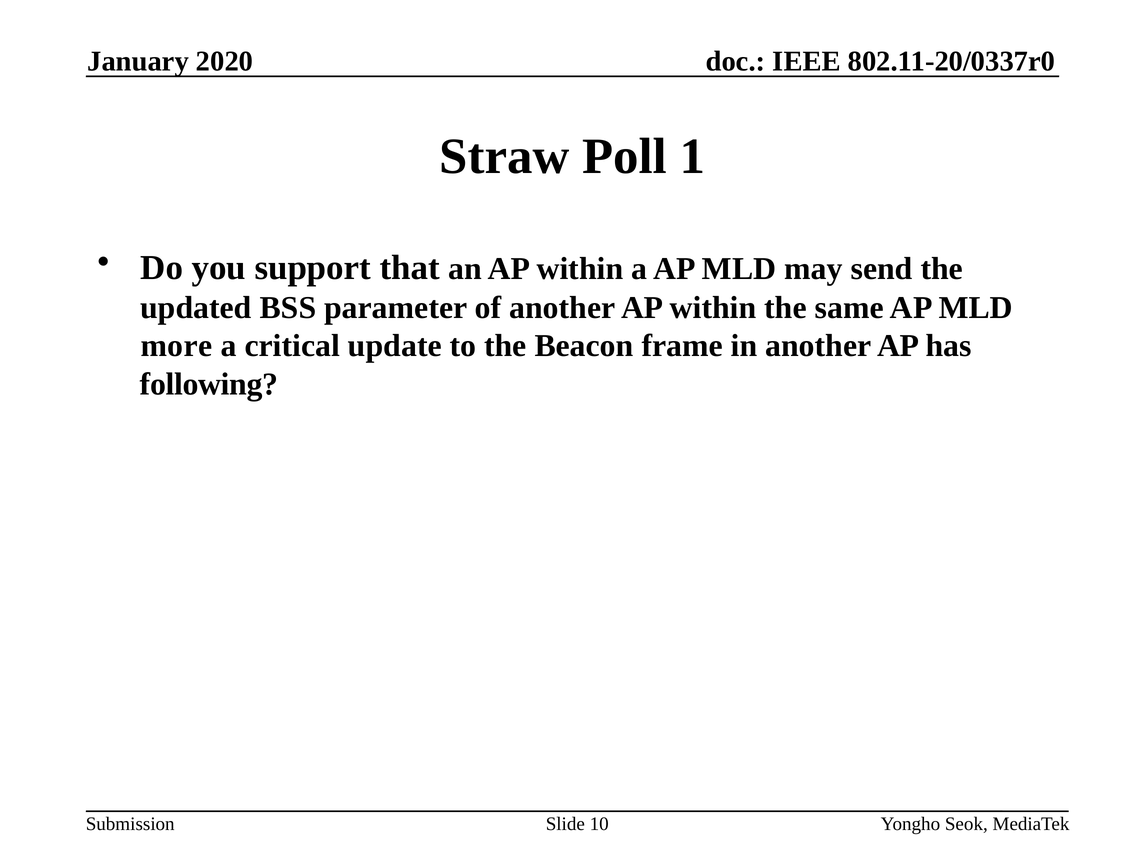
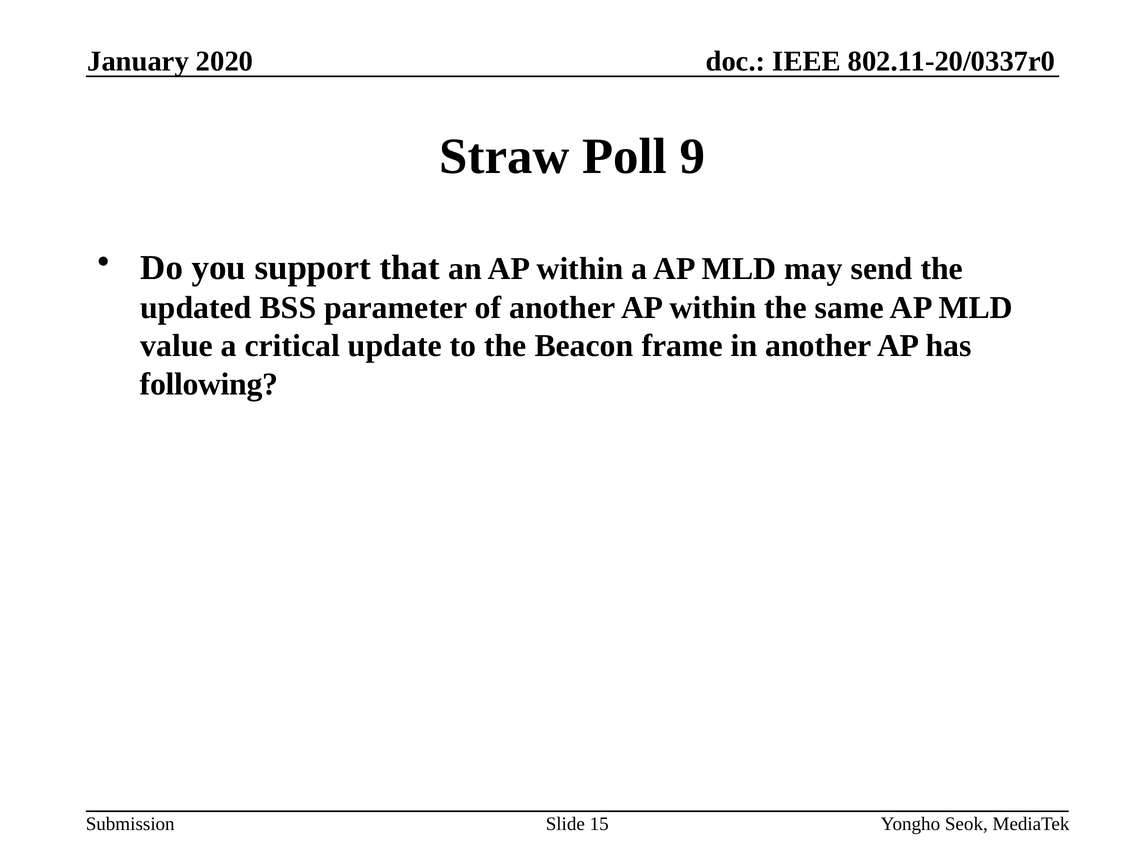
1: 1 -> 9 (692, 156)
more: more -> value (177, 346)
10: 10 -> 15 (599, 824)
